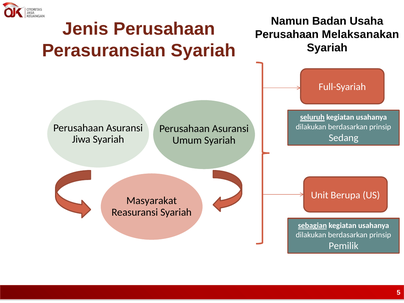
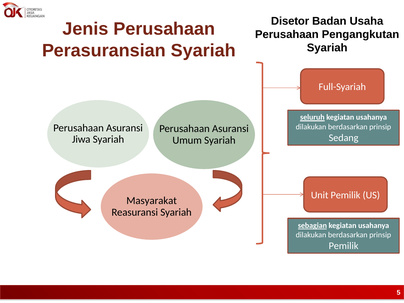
Namun: Namun -> Disetor (290, 21)
Melaksanakan: Melaksanakan -> Pengangkutan (361, 34)
Unit Berupa: Berupa -> Pemilik (346, 195)
